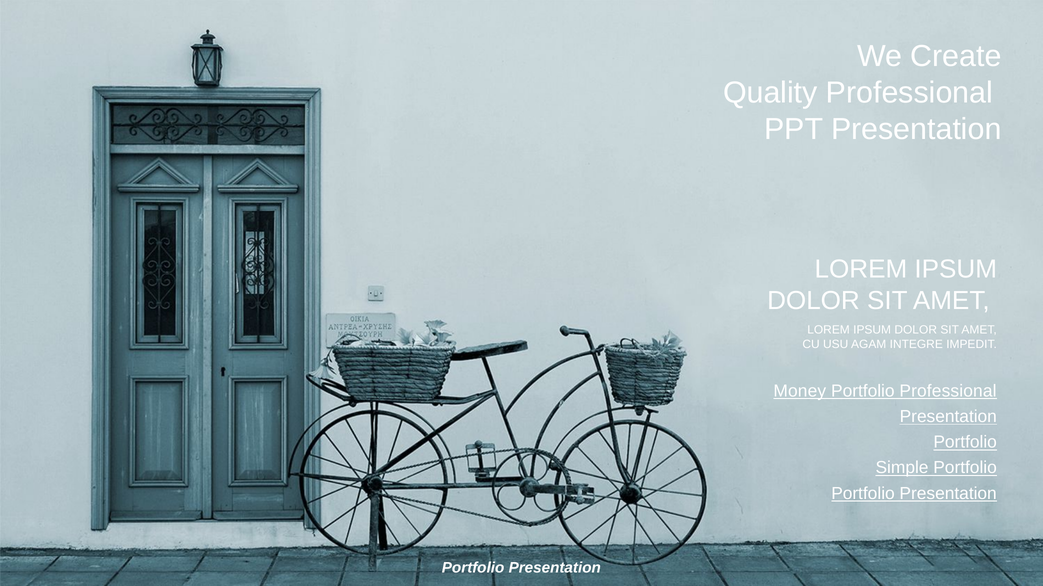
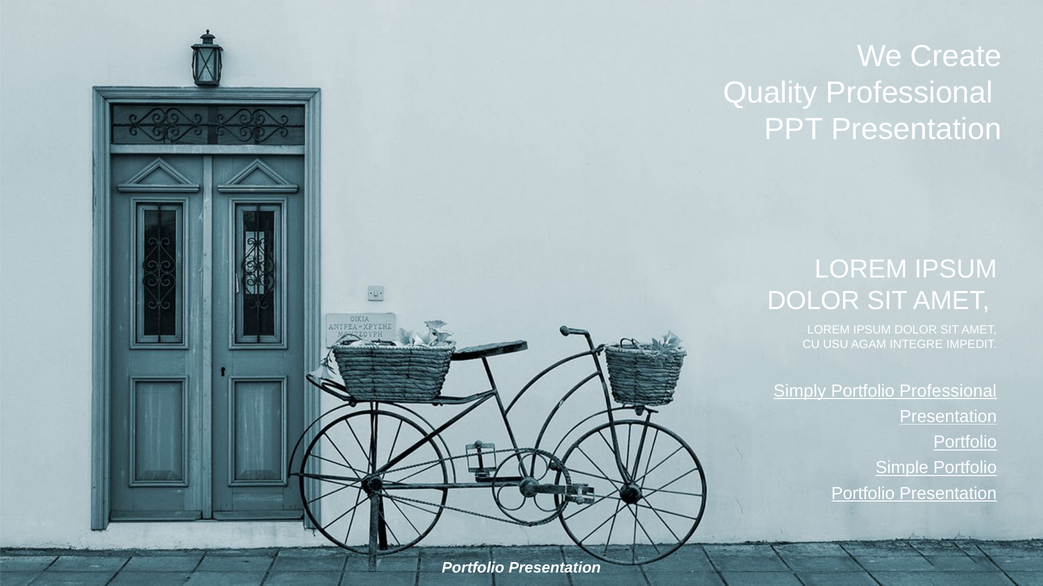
Money: Money -> Simply (800, 391)
